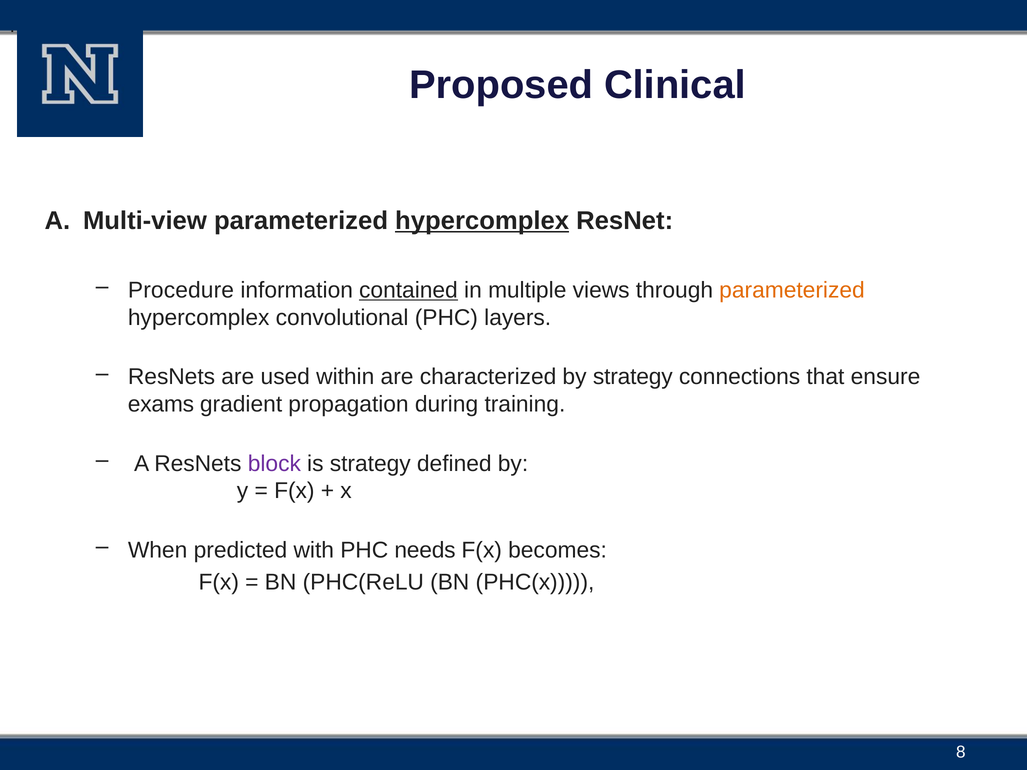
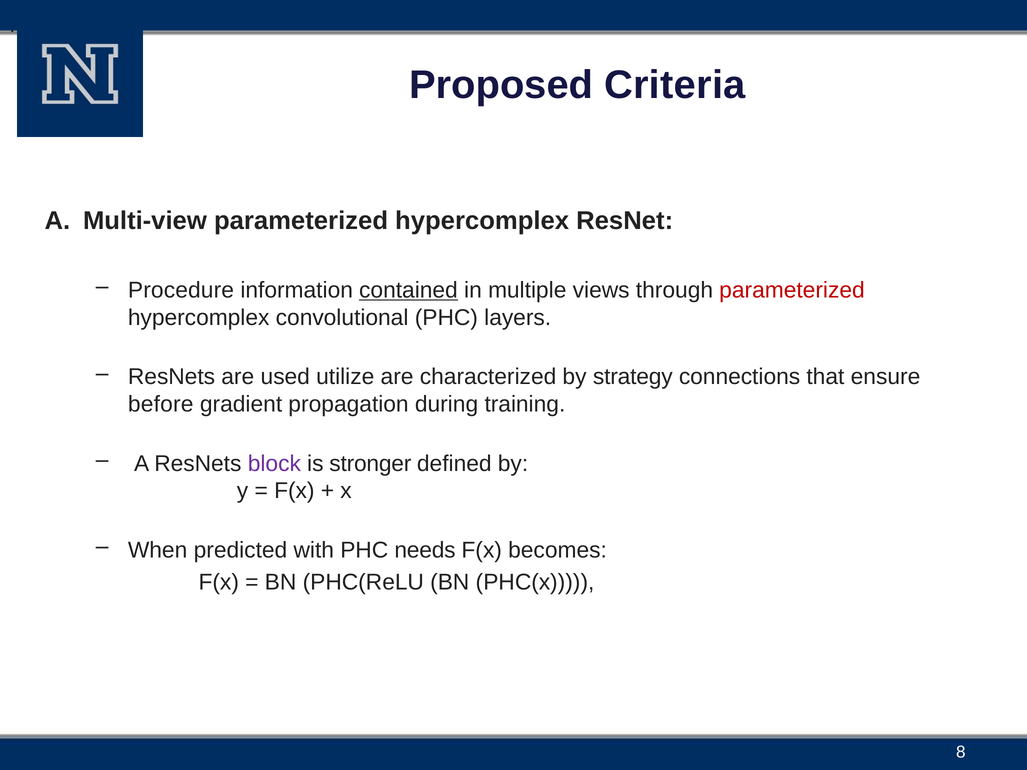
Clinical: Clinical -> Criteria (675, 85)
hypercomplex underline: present -> none (482, 221)
parameterized colour: orange -> red (792, 290)
within: within -> utilize (345, 377)
exams: exams -> before (161, 404)
is strategy: strategy -> stronger (370, 464)
